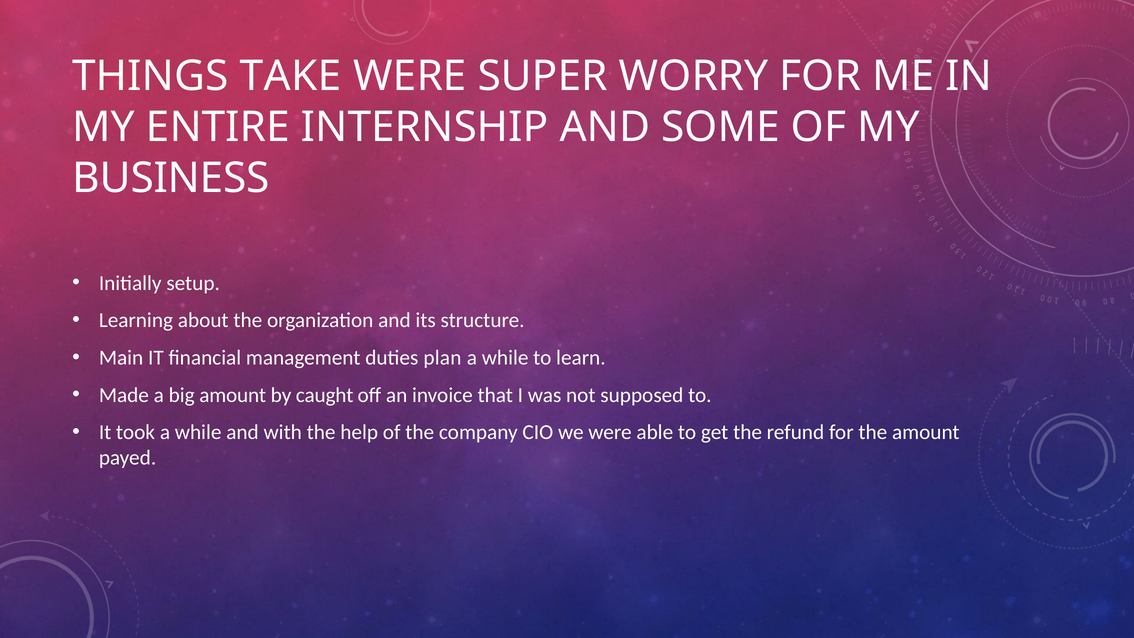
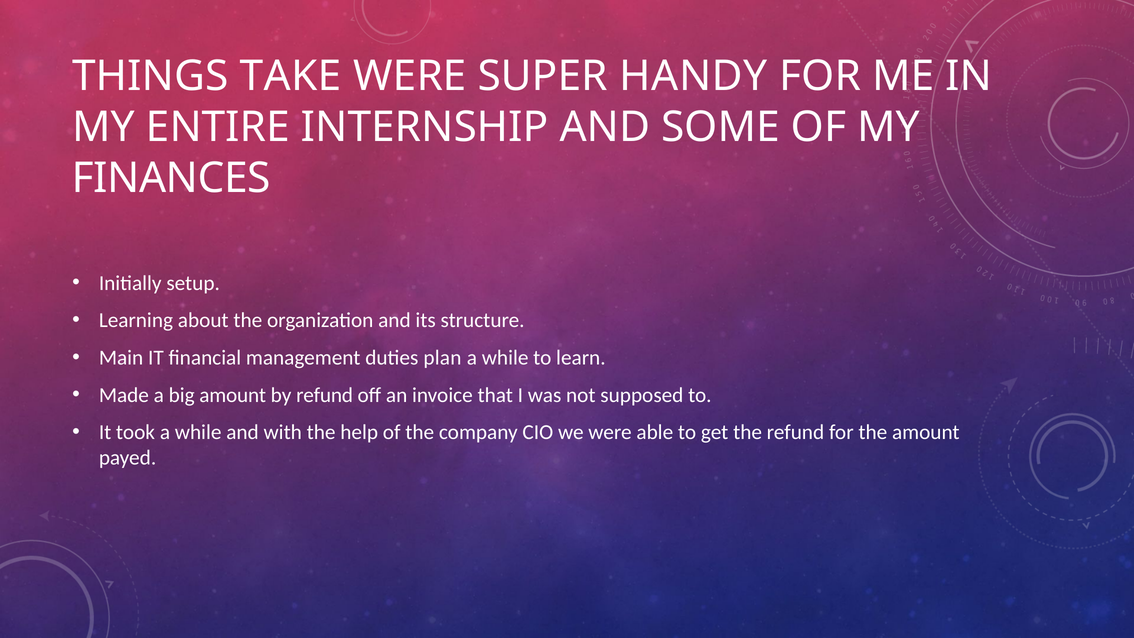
WORRY: WORRY -> HANDY (693, 76)
BUSINESS: BUSINESS -> FINANCES (171, 178)
by caught: caught -> refund (325, 395)
